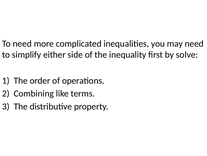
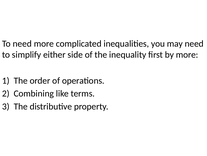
by solve: solve -> more (187, 54)
